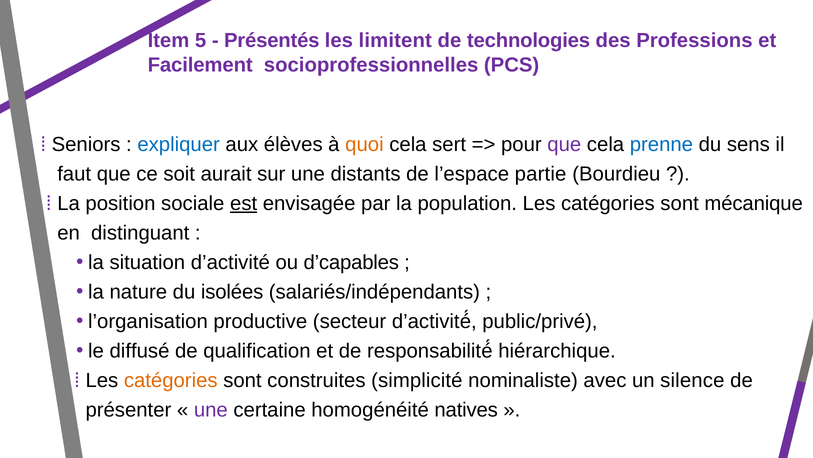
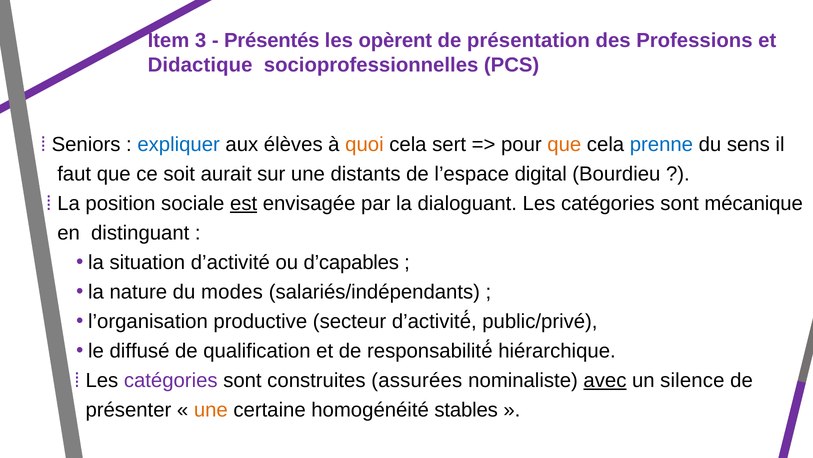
5: 5 -> 3 (201, 41)
limitent: limitent -> opèrent (395, 41)
technologies: technologies -> présentation (528, 41)
Facilement: Facilement -> Didactique (200, 65)
que colour: purple -> orange (564, 144)
partie: partie -> digital (541, 174)
population: population -> dialoguant (467, 203)
isolées: isolées -> modes (232, 292)
catégories colour: orange -> purple (171, 380)
simplicité: simplicité -> assurées (417, 380)
avec underline: none -> present (605, 380)
une colour: purple -> orange (211, 410)
natives: natives -> stables (466, 410)
